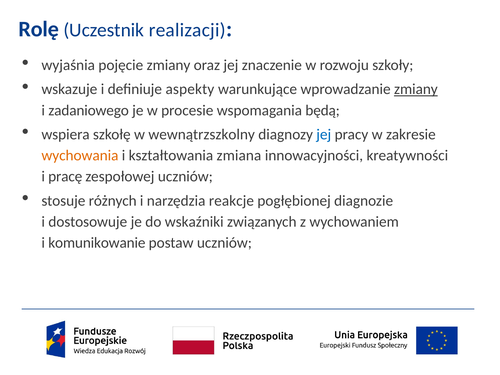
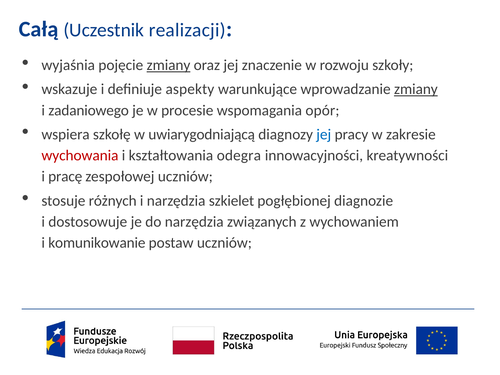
Rolę: Rolę -> Całą (39, 29)
zmiany underline: none -> present (169, 65)
będą: będą -> opór (322, 110)
wewnątrzszkolny: wewnątrzszkolny -> uwiarygodniającą (202, 134)
wychowania colour: orange -> red (80, 156)
zmiana: zmiana -> odegra (239, 156)
reakcje: reakcje -> szkielet (232, 201)
do wskaźniki: wskaźniki -> narzędzia (194, 222)
